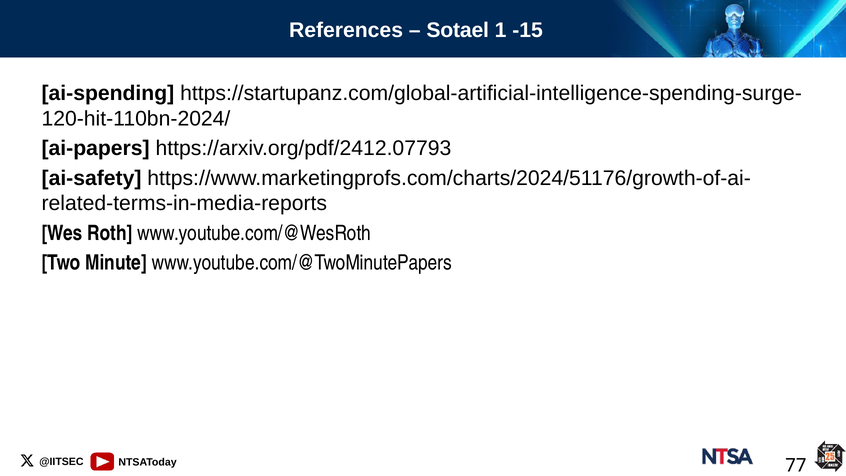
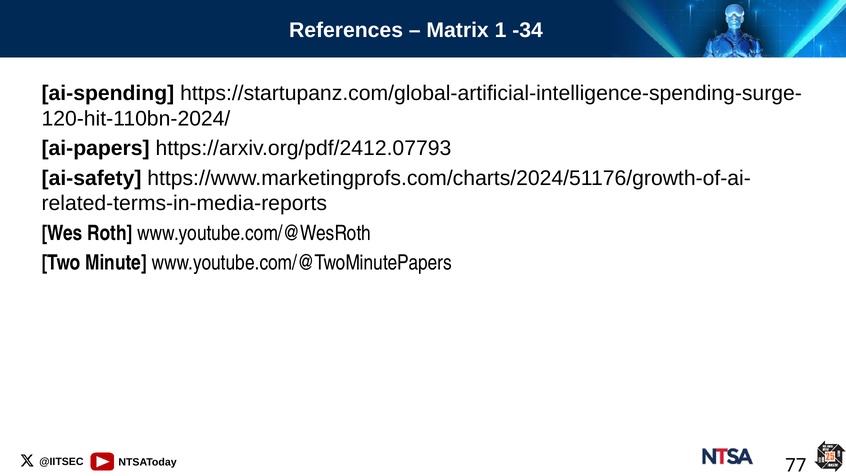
Sotael: Sotael -> Matrix (458, 30)
-15: -15 -> -34 (528, 30)
